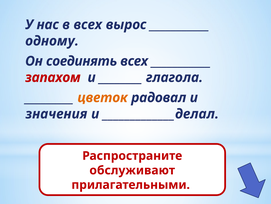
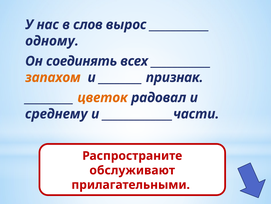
в всех: всех -> слов (88, 25)
запахом colour: red -> orange (53, 77)
глагола: глагола -> признак (175, 77)
значения: значения -> среднему (56, 114)
_____________делал: _____________делал -> _____________части (161, 114)
